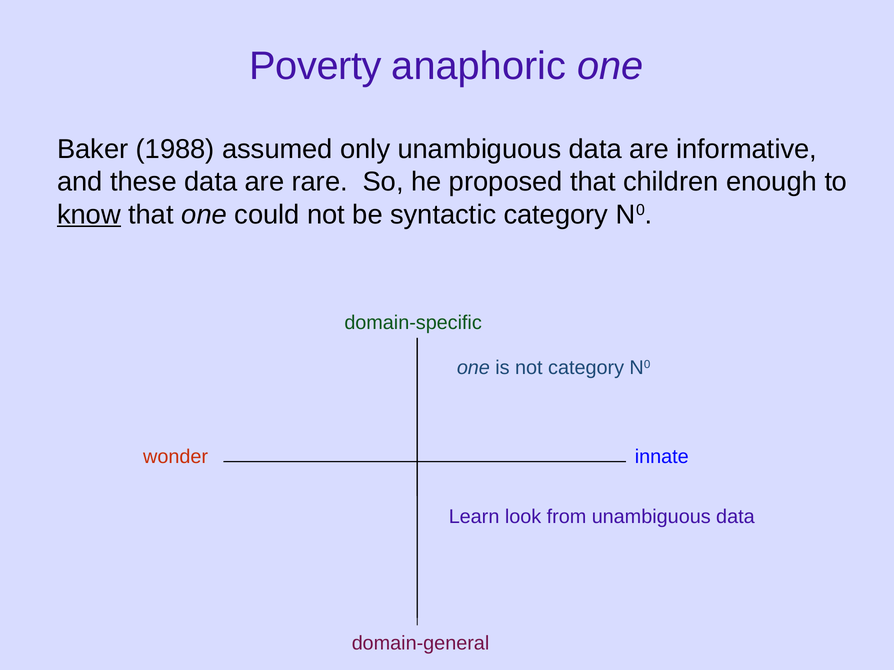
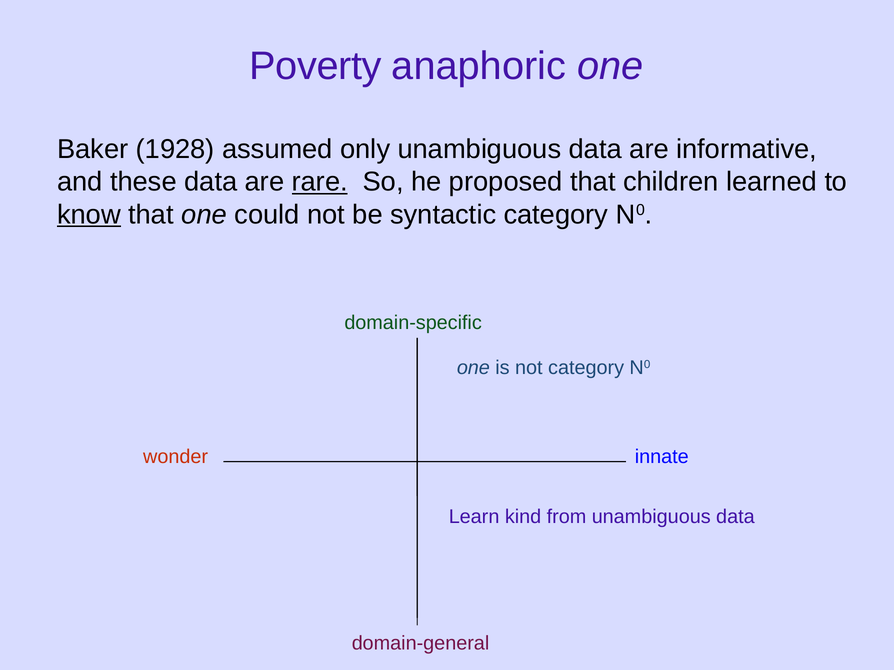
1988: 1988 -> 1928 (175, 149)
rare underline: none -> present (320, 182)
enough: enough -> learned (771, 182)
look: look -> kind (523, 517)
